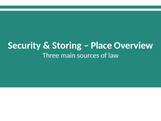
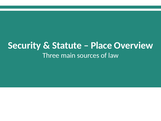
Storing: Storing -> Statute (67, 45)
